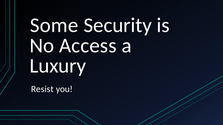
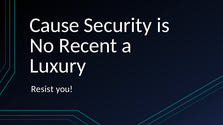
Some: Some -> Cause (54, 25)
Access: Access -> Recent (88, 46)
